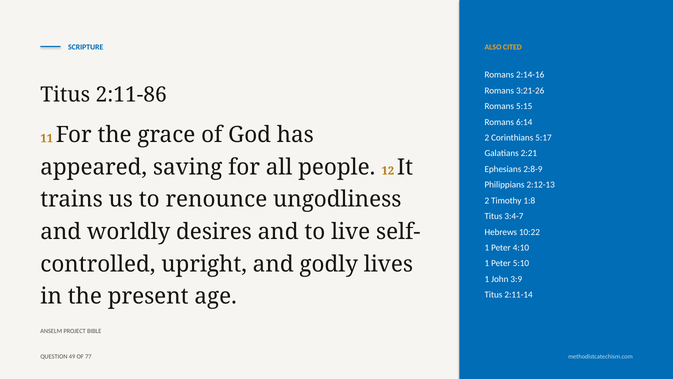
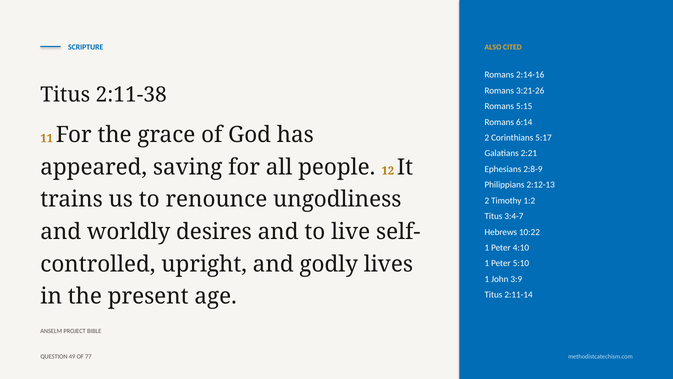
2:11-86: 2:11-86 -> 2:11-38 (131, 95)
1:8: 1:8 -> 1:2 (529, 200)
